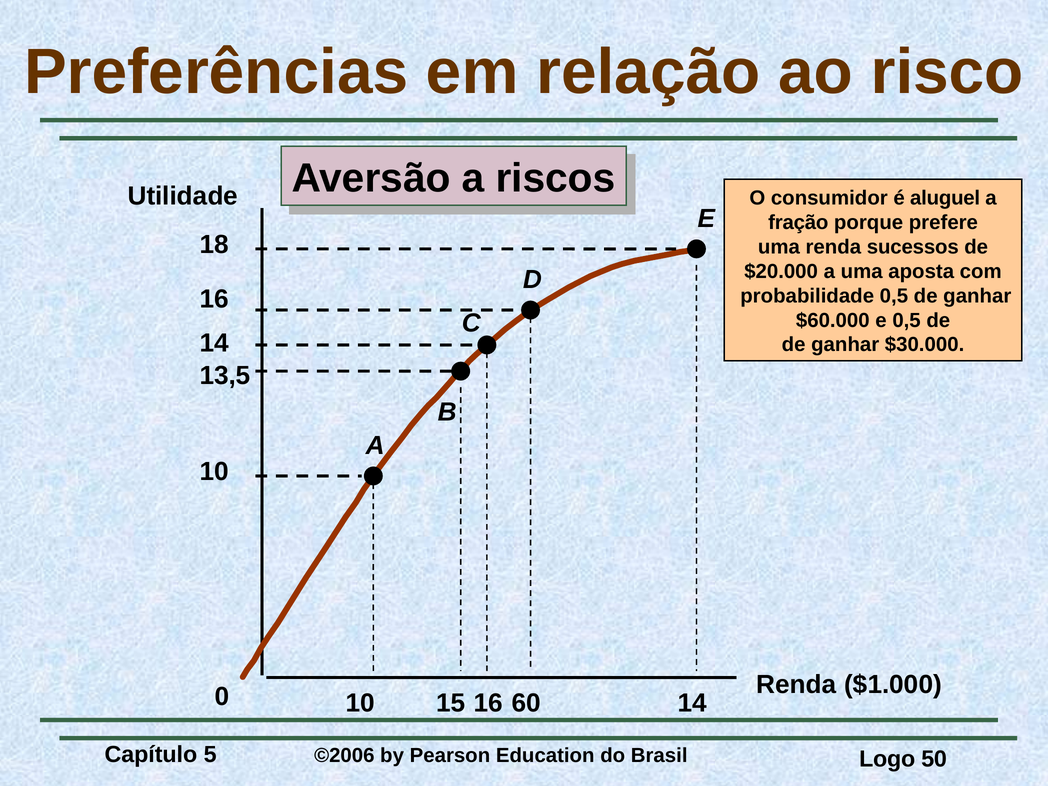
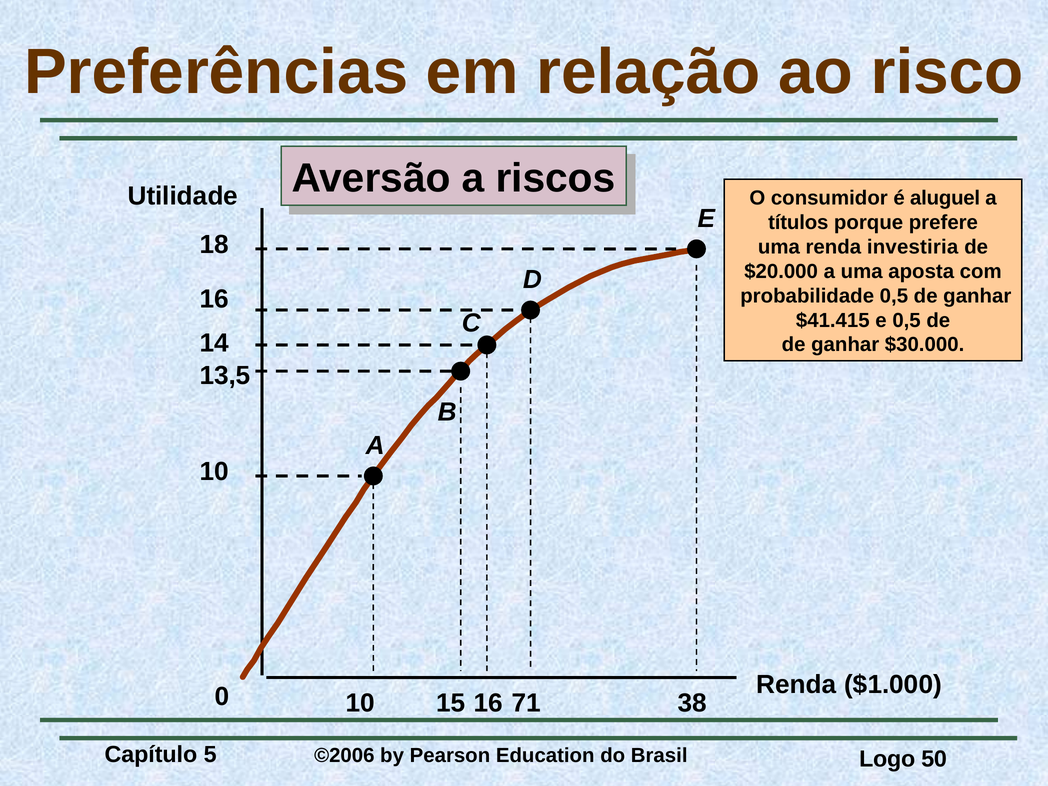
fração: fração -> títulos (798, 222)
sucessos: sucessos -> investiria (913, 247)
$60.000: $60.000 -> $41.415 (833, 320)
16 14: 14 -> 38 (692, 703)
60: 60 -> 71 (526, 703)
